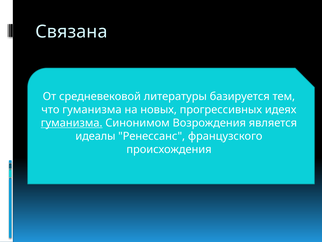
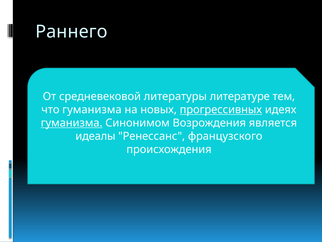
Связана: Связана -> Раннего (71, 32)
базируется: базируется -> литературе (240, 96)
прогрессивных underline: none -> present (221, 109)
